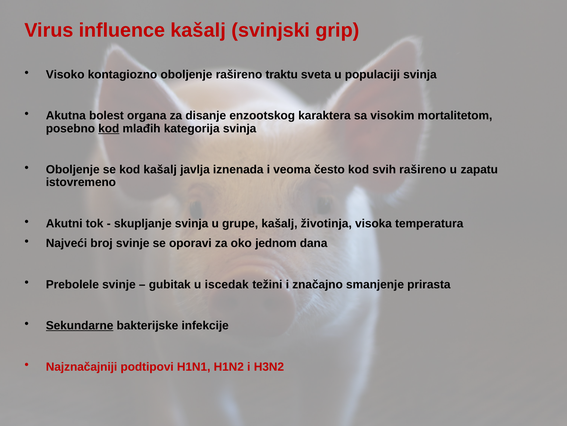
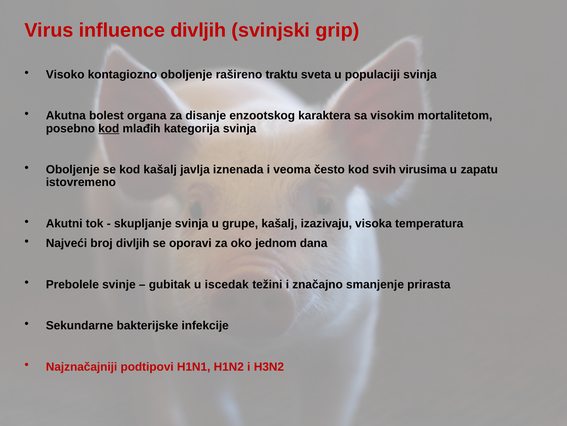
influence kašalj: kašalj -> divljih (198, 30)
svih rašireno: rašireno -> virusima (423, 169)
životinja: životinja -> izazivaju (326, 223)
broj svinje: svinje -> divljih (133, 243)
Sekundarne underline: present -> none (80, 325)
